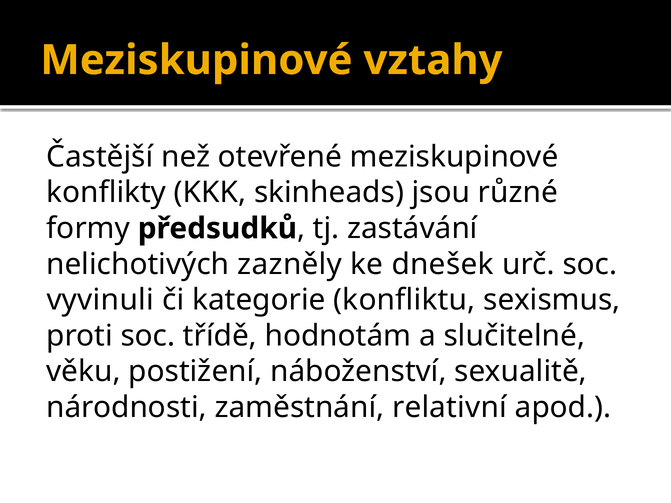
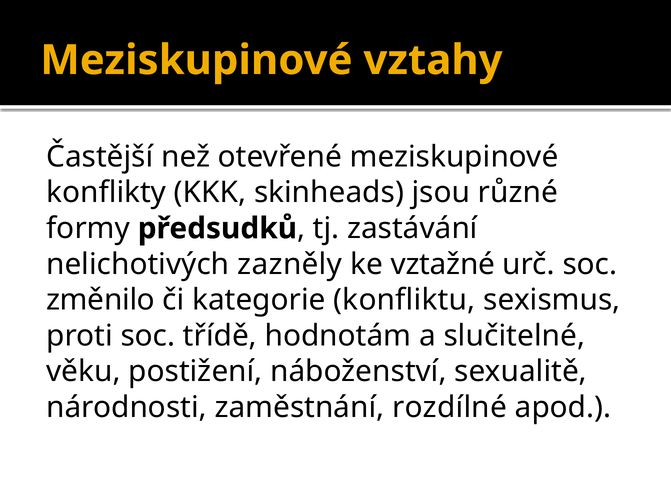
dnešek: dnešek -> vztažné (443, 264)
vyvinuli: vyvinuli -> změnilo (101, 300)
relativní: relativní -> rozdílné (449, 408)
